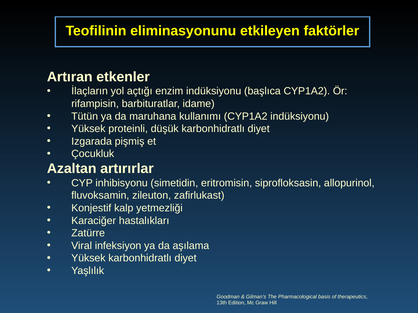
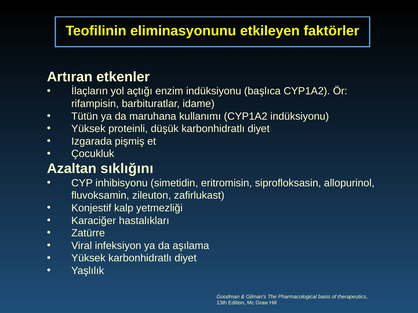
artırırlar: artırırlar -> sıklığını (127, 169)
